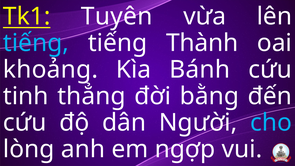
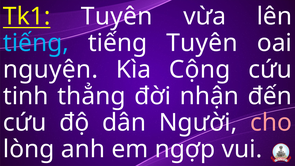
tiếng Thành: Thành -> Tuyên (202, 43)
khoảng: khoảng -> nguyện (50, 70)
Bánh: Bánh -> Cộng (200, 70)
bằng: bằng -> nhận (209, 96)
cho colour: light blue -> pink (271, 123)
